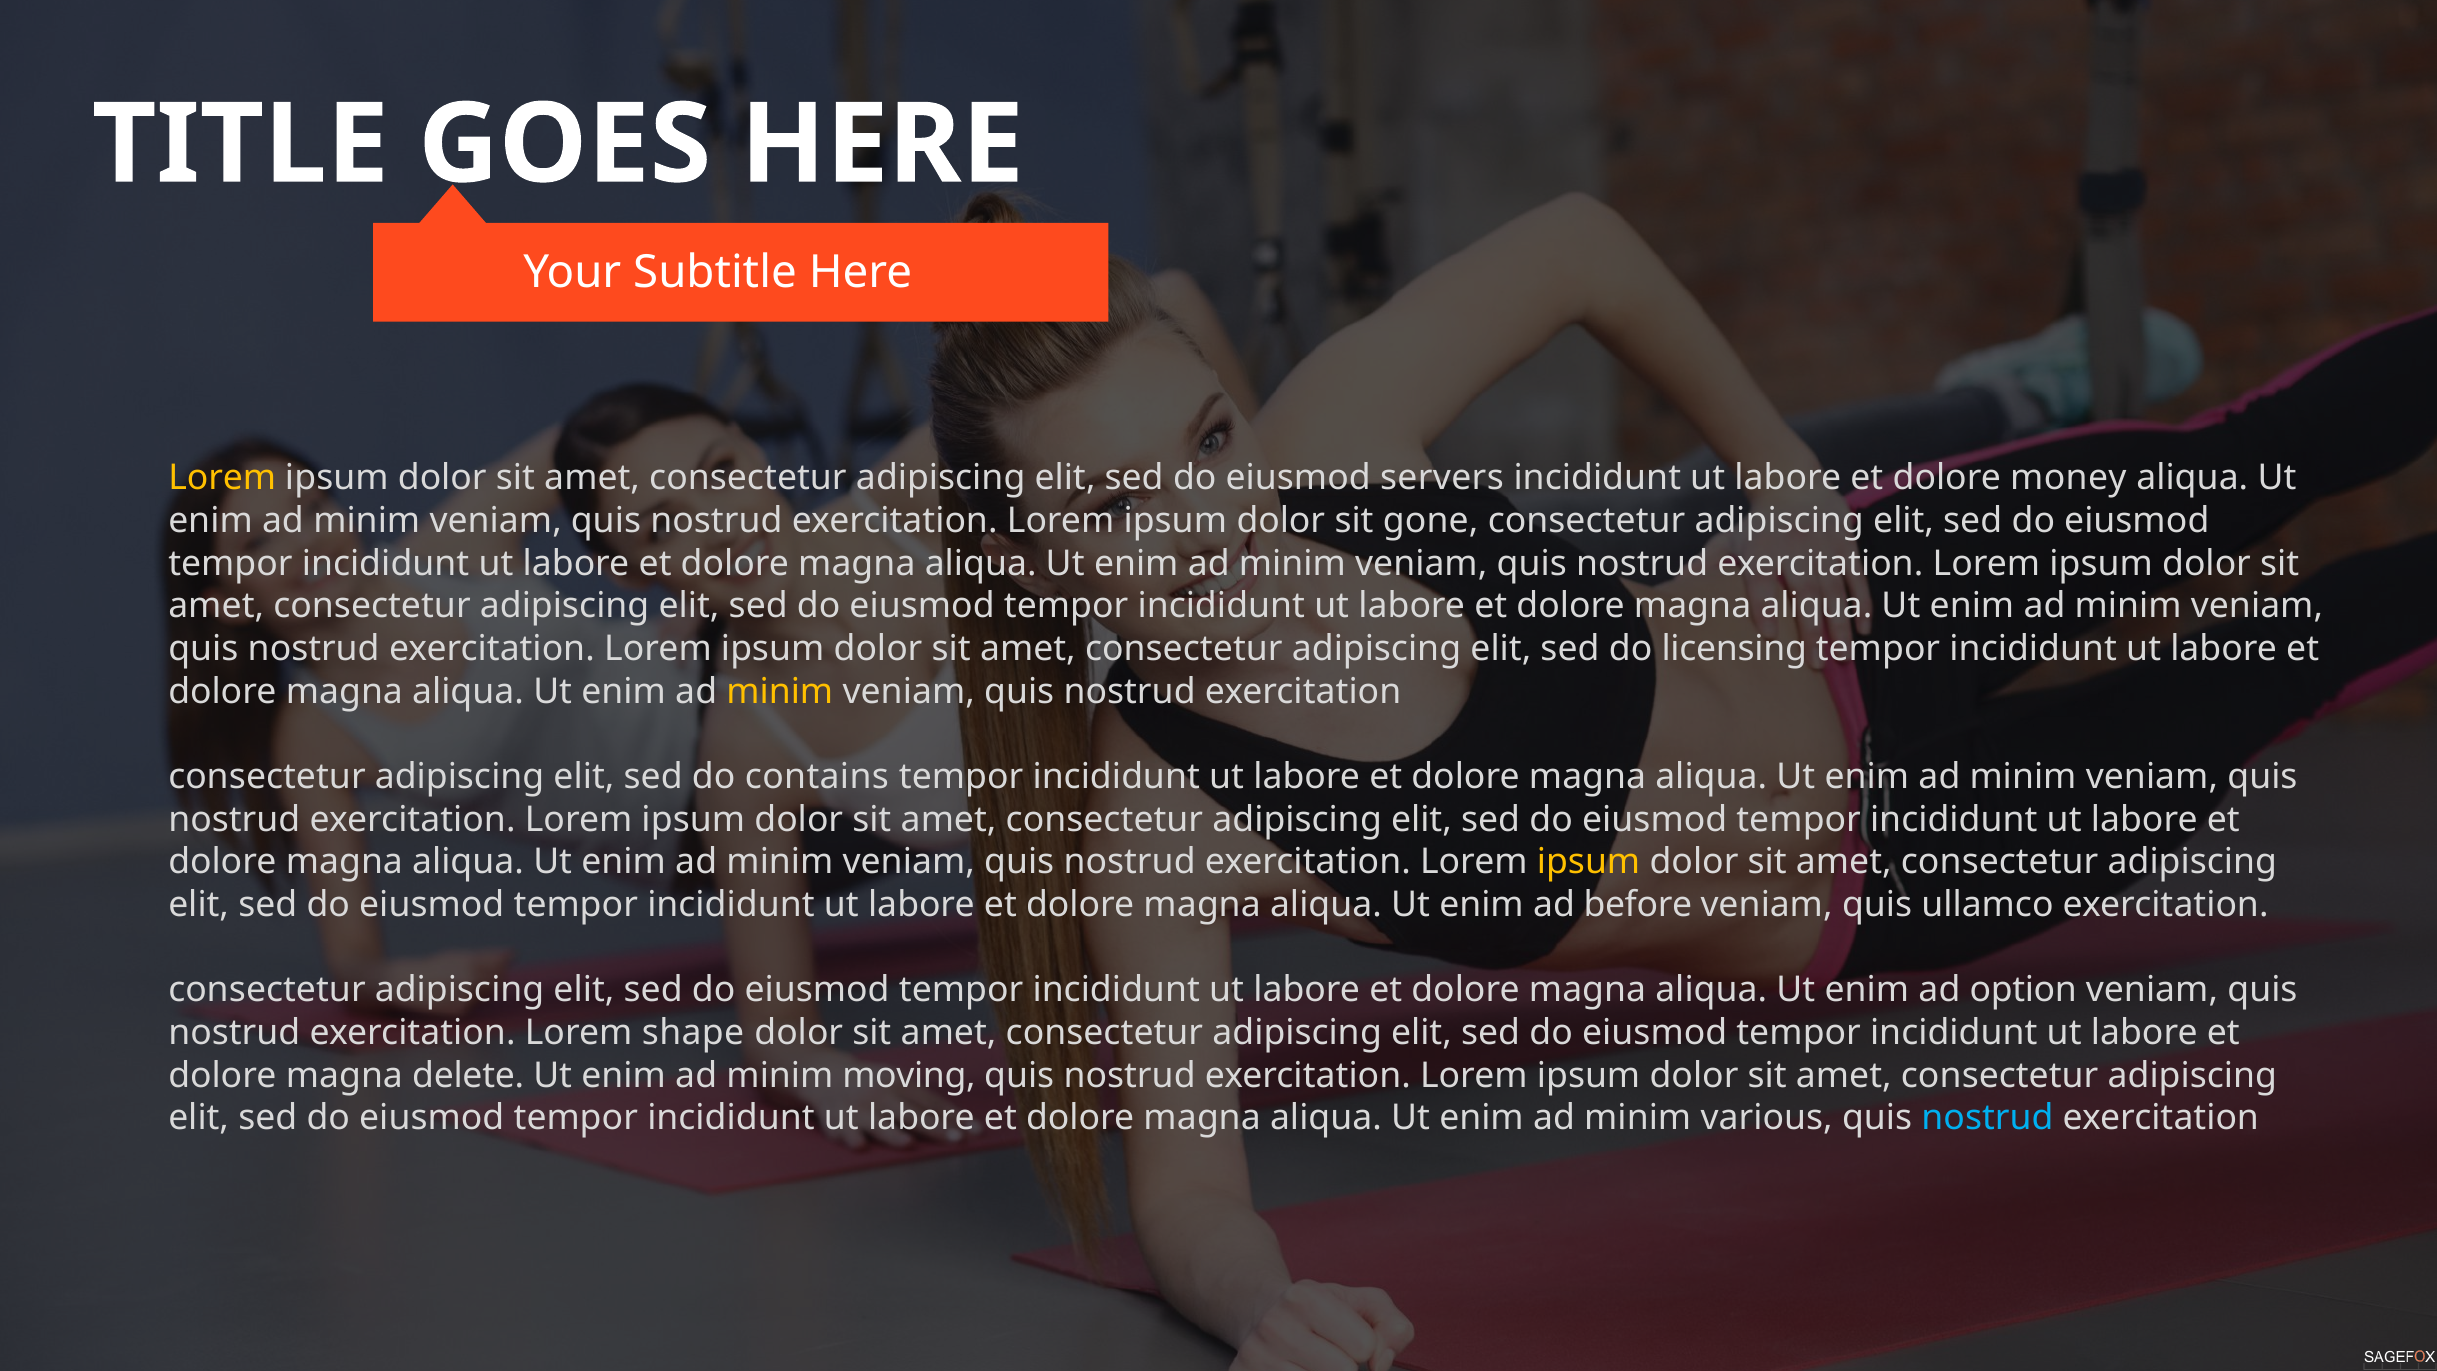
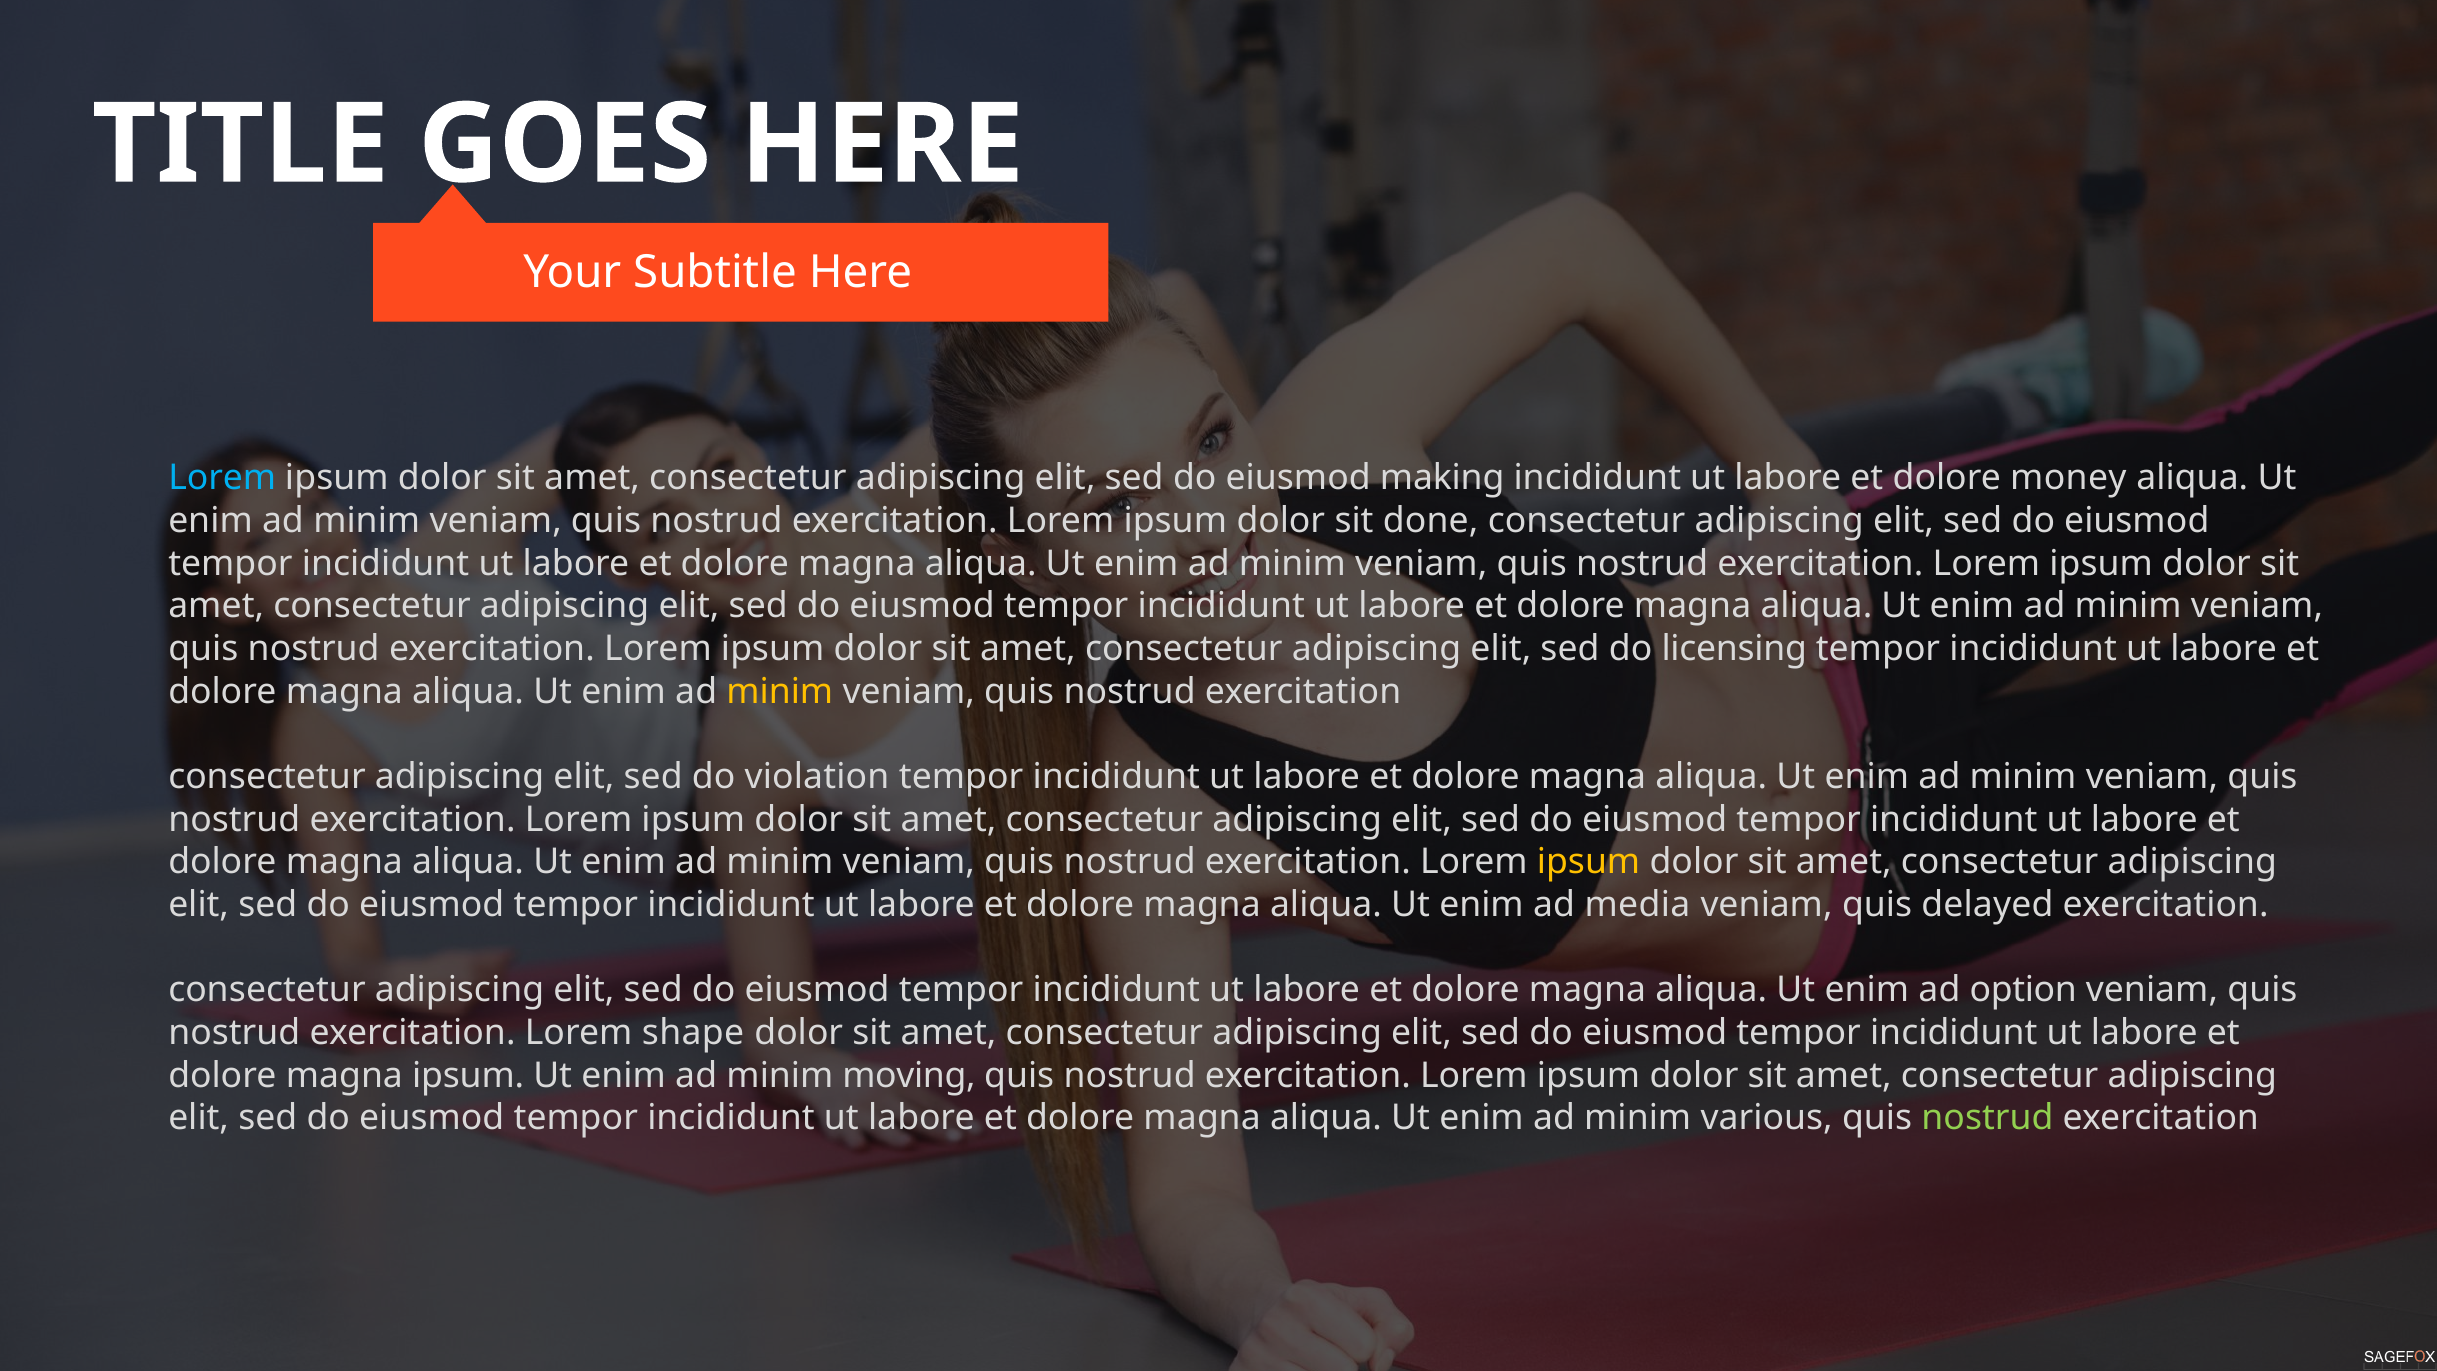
Lorem colour: yellow -> light blue (222, 478)
servers: servers -> making (1442, 478)
gone: gone -> done (1431, 521)
contains: contains -> violation (817, 777)
before: before -> media (1637, 905)
ullamco: ullamco -> delayed (1987, 905)
magna delete: delete -> ipsum (468, 1075)
nostrud colour: light blue -> light green (1987, 1118)
